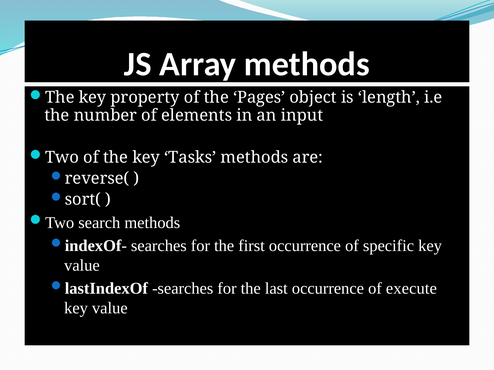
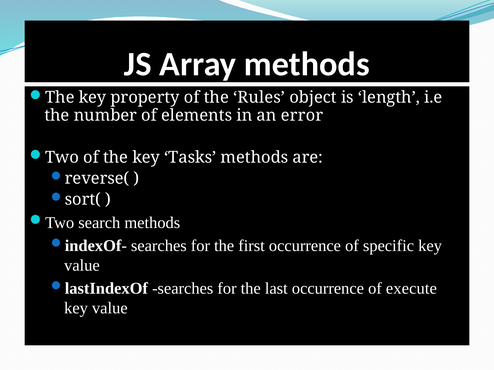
Pages: Pages -> Rules (259, 98)
input: input -> error (302, 115)
